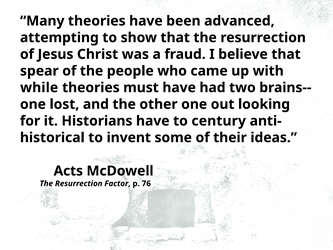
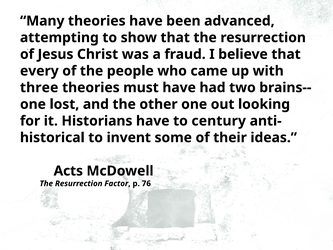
spear: spear -> every (39, 71)
while: while -> three (39, 88)
